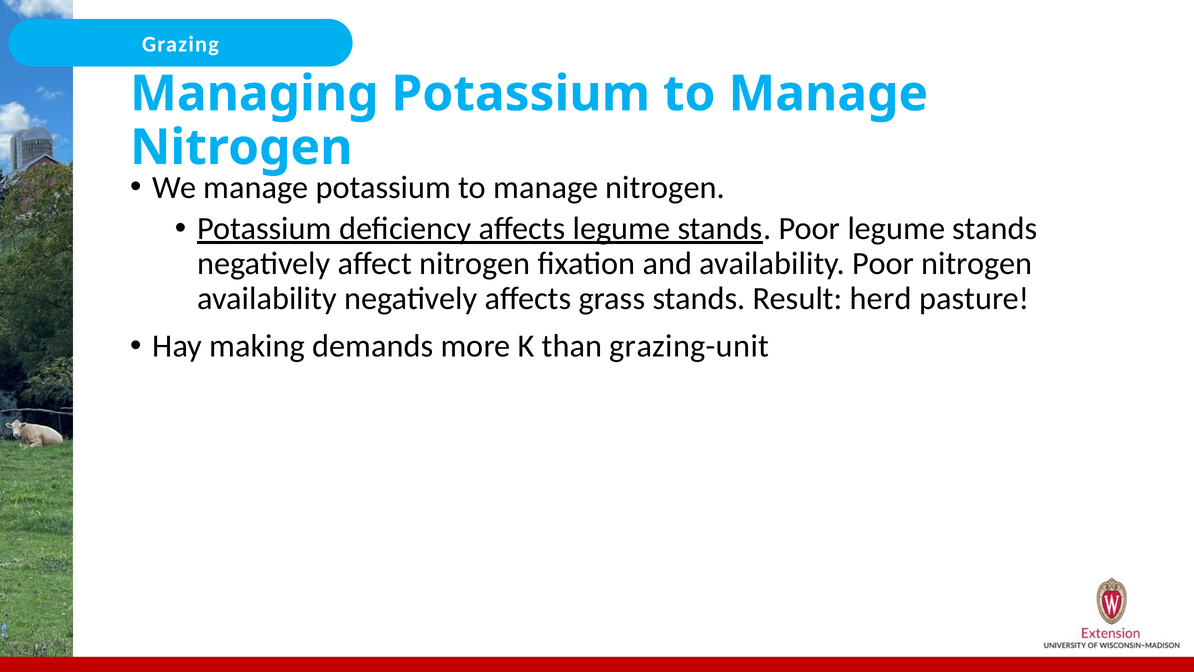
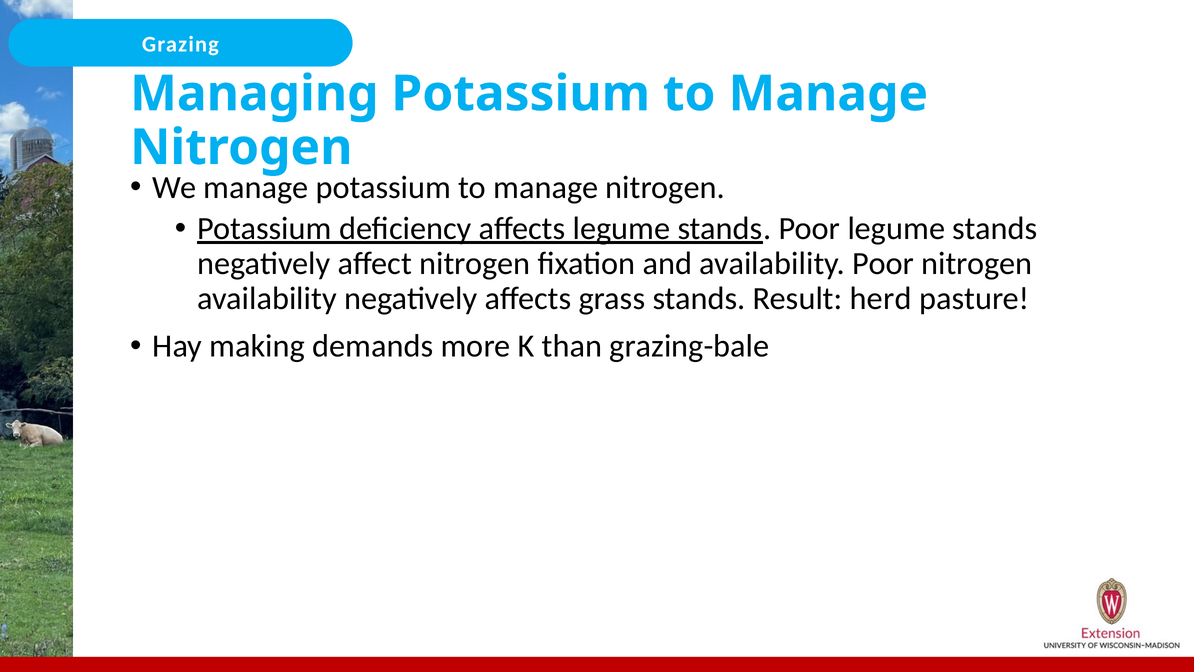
grazing-unit: grazing-unit -> grazing-bale (689, 346)
